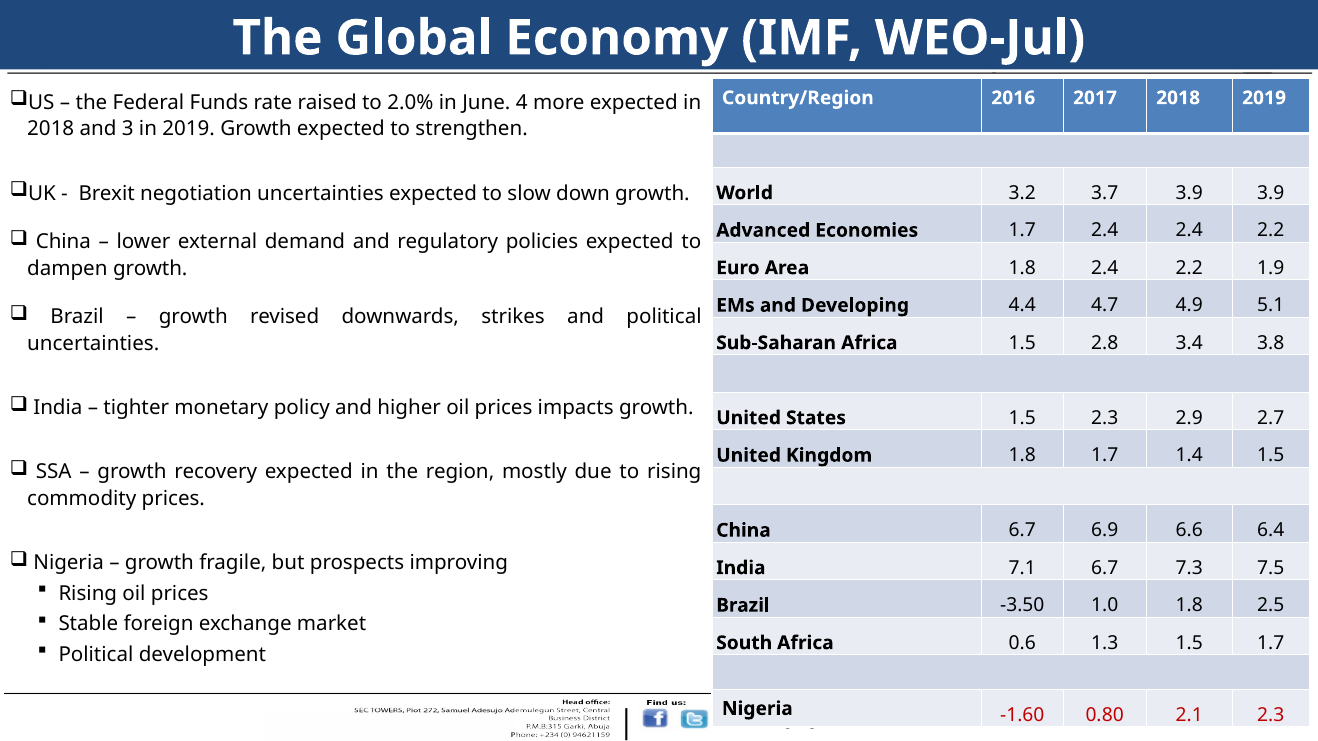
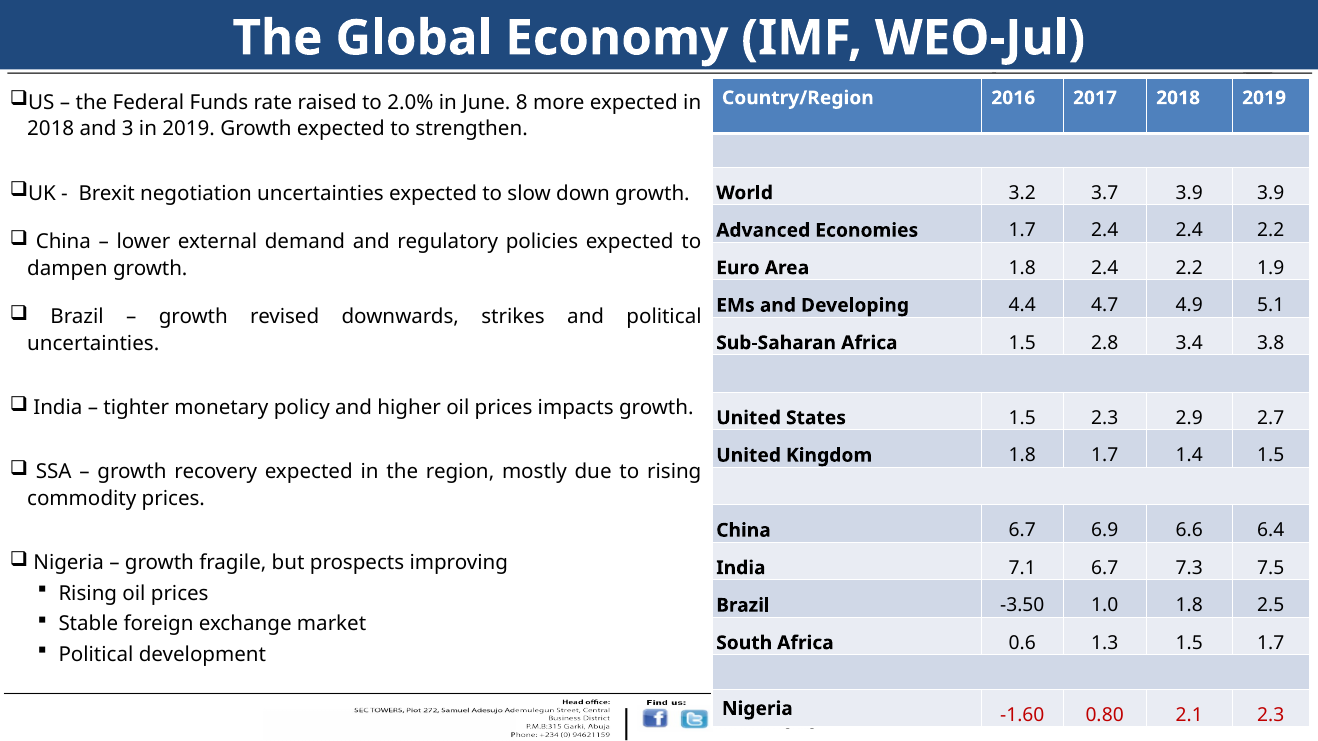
4: 4 -> 8 (522, 103)
